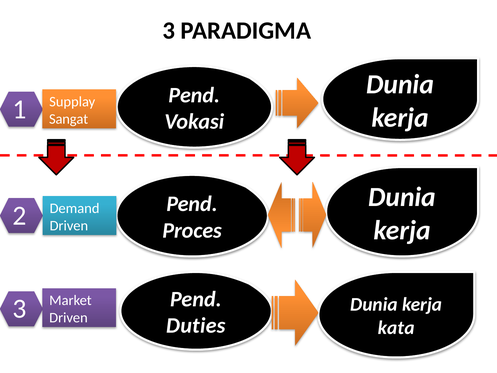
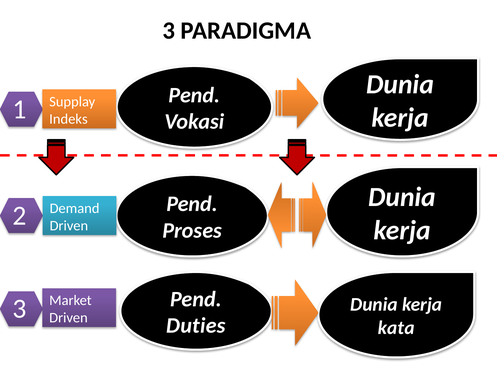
Sangat: Sangat -> Indeks (68, 119)
Proces: Proces -> Proses (192, 230)
